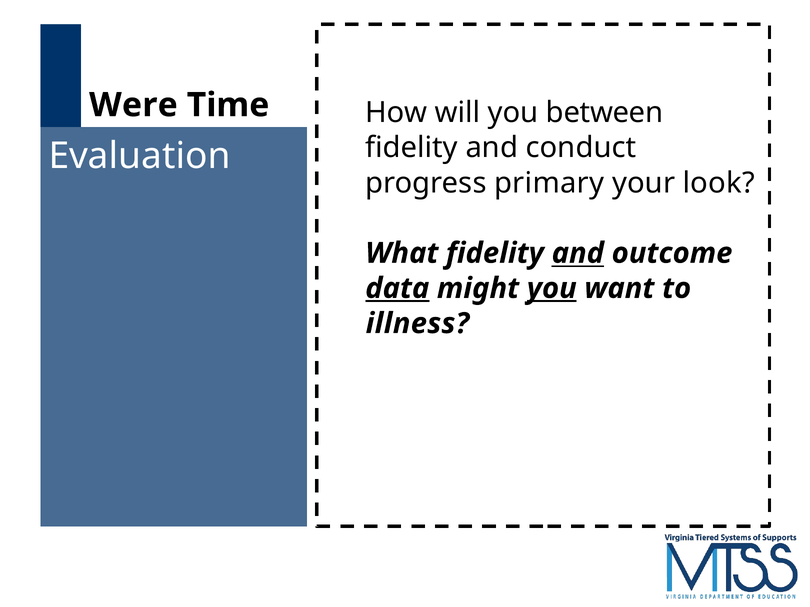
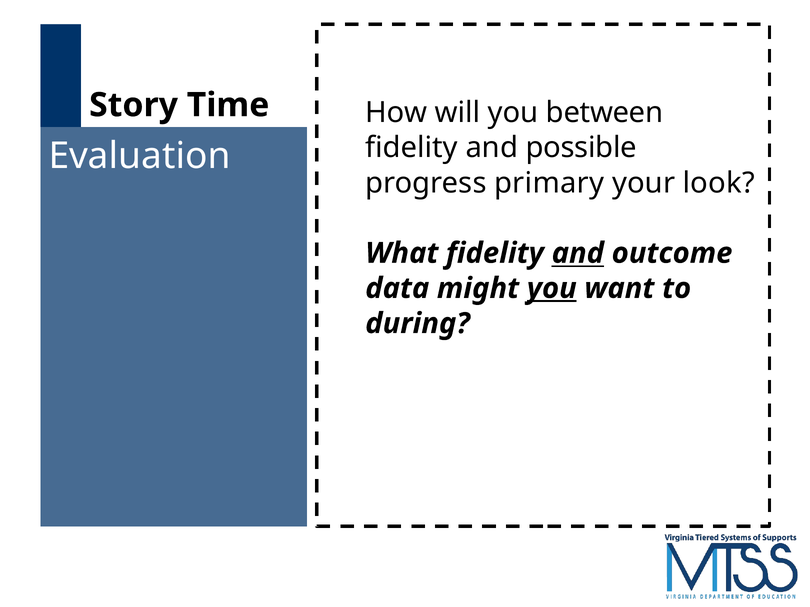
Were: Were -> Story (134, 105)
conduct: conduct -> possible (581, 148)
data underline: present -> none (397, 289)
illness: illness -> during (418, 324)
